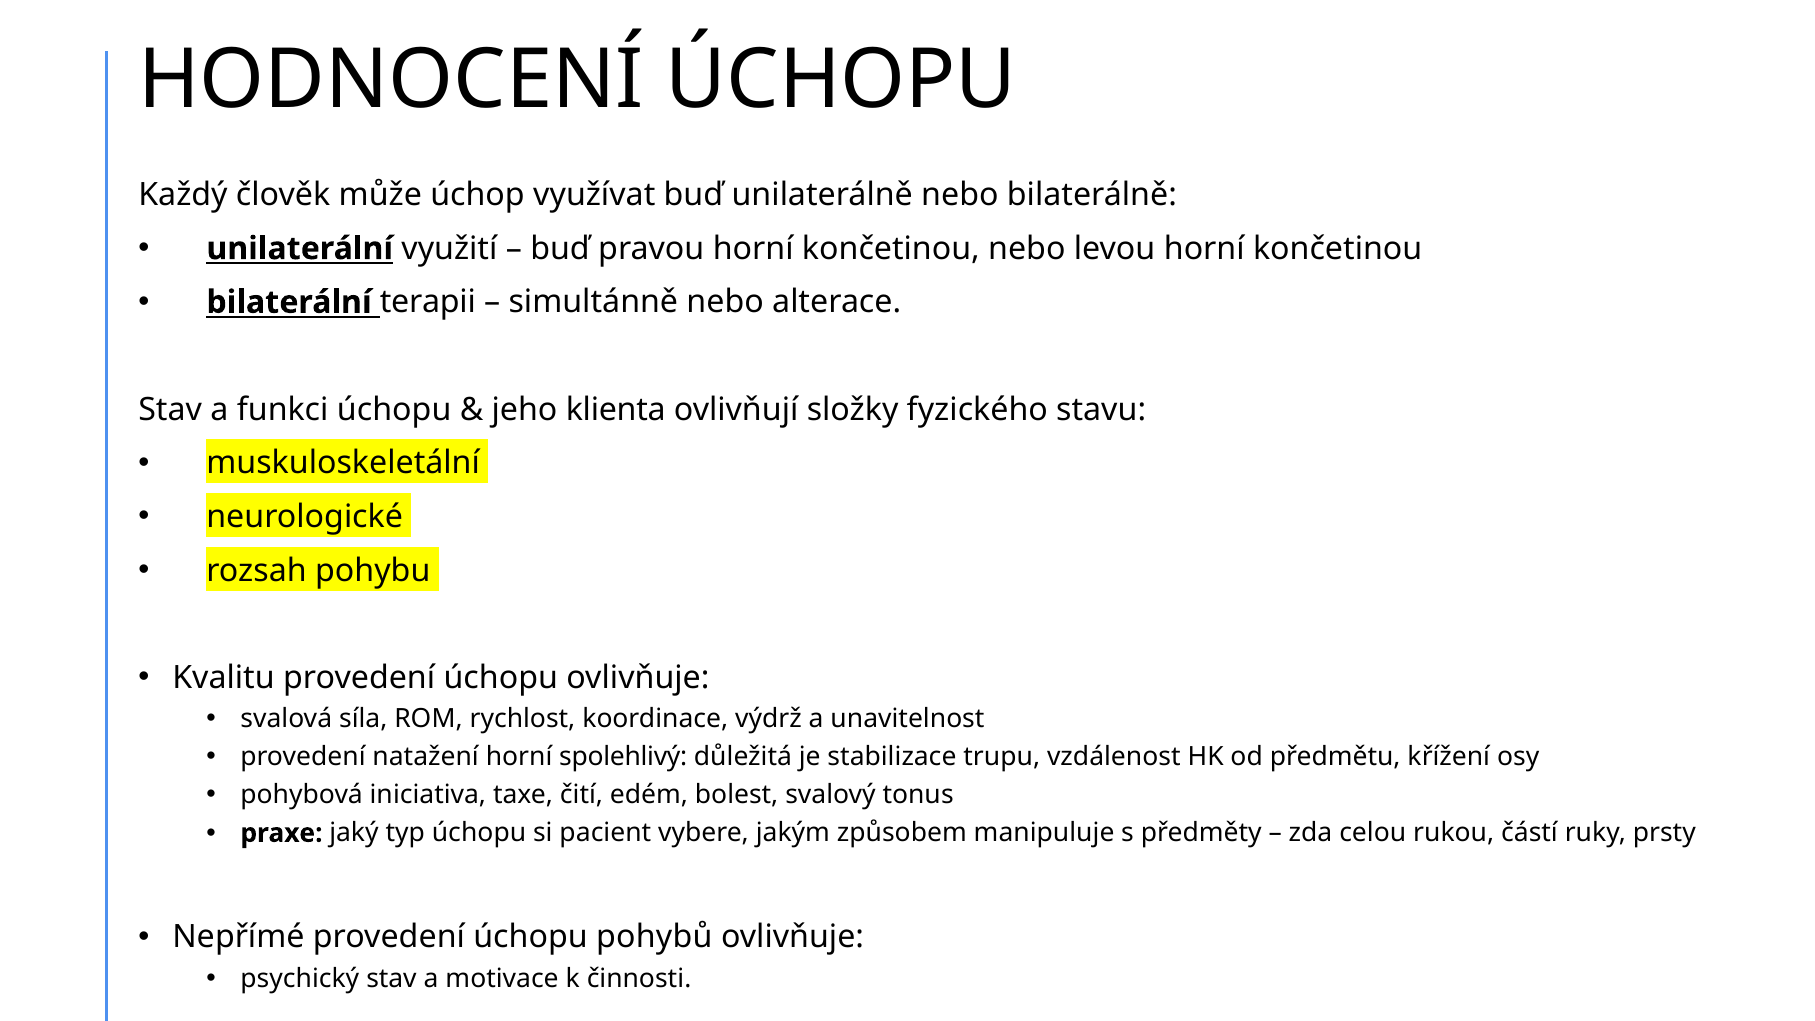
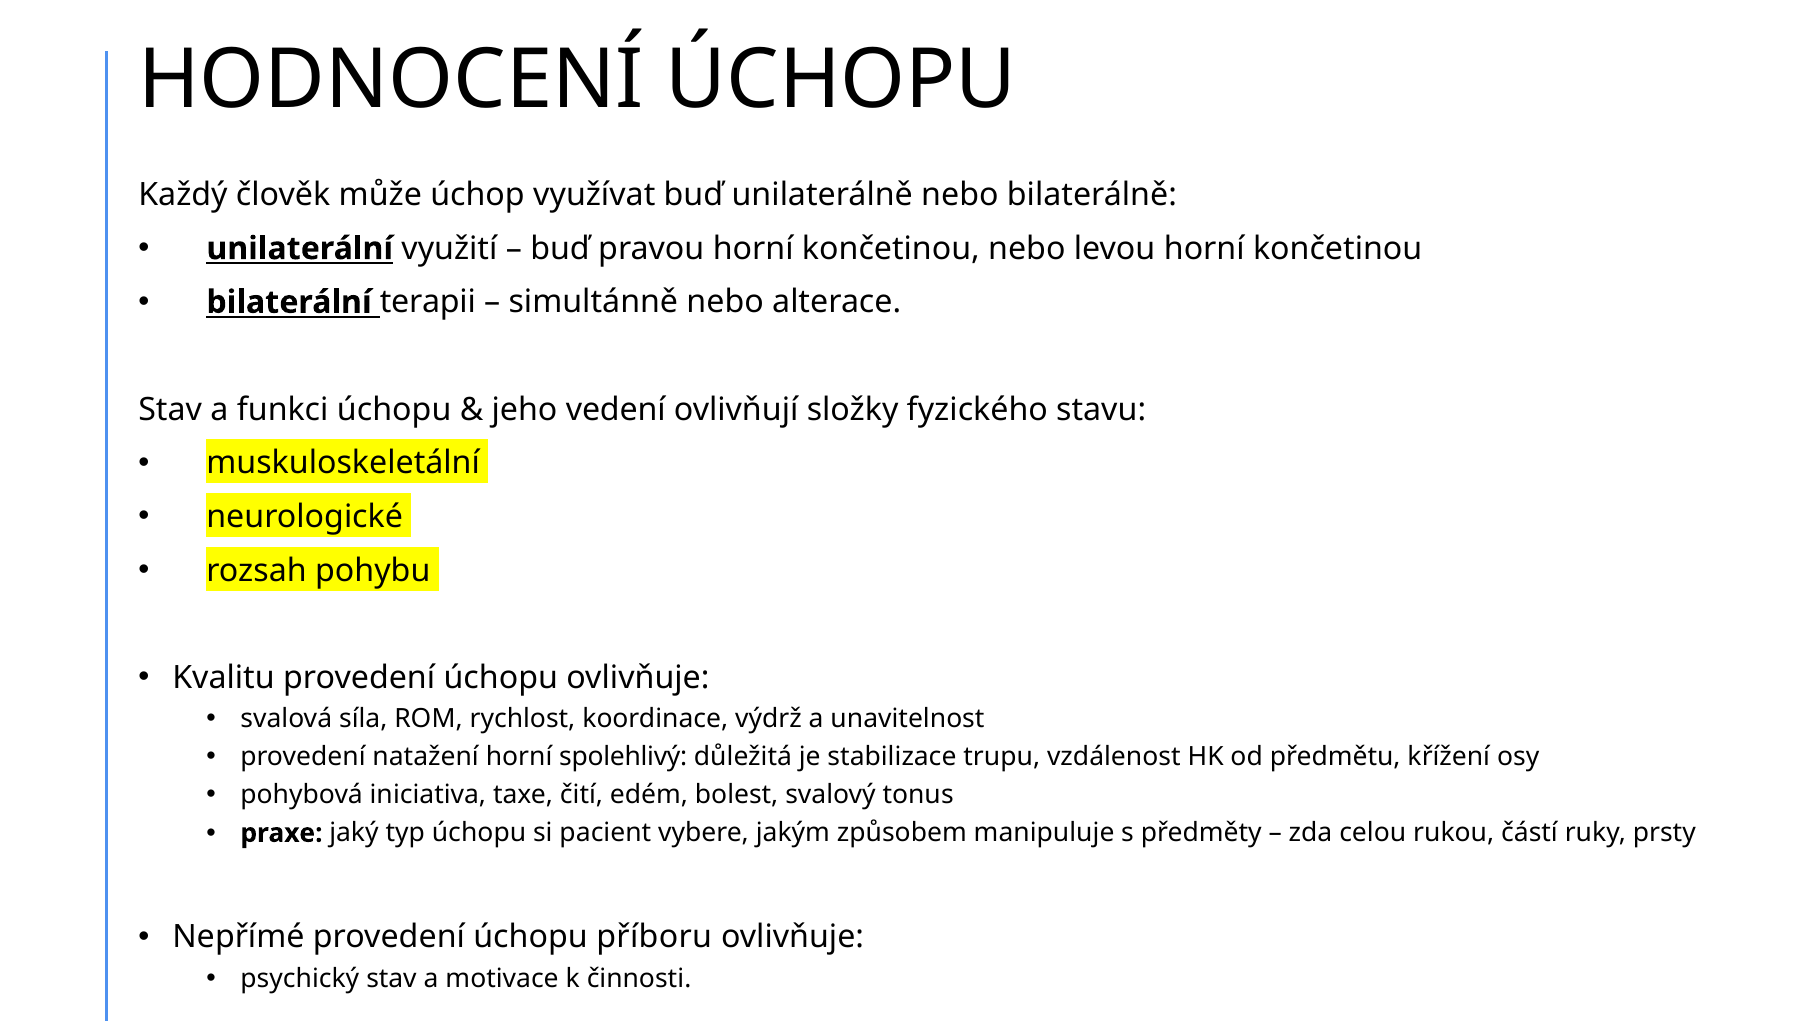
klienta: klienta -> vedení (616, 409)
pohybů: pohybů -> příboru (654, 937)
